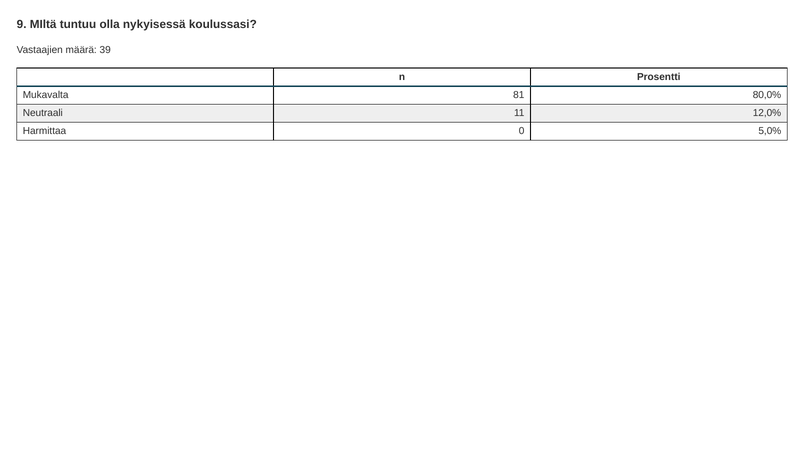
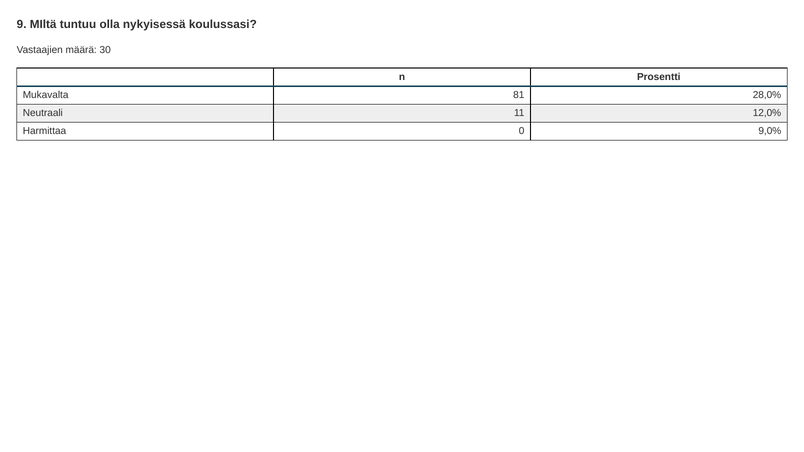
39: 39 -> 30 (105, 50)
80,0%: 80,0% -> 28,0% (767, 95)
5,0%: 5,0% -> 9,0% (770, 131)
